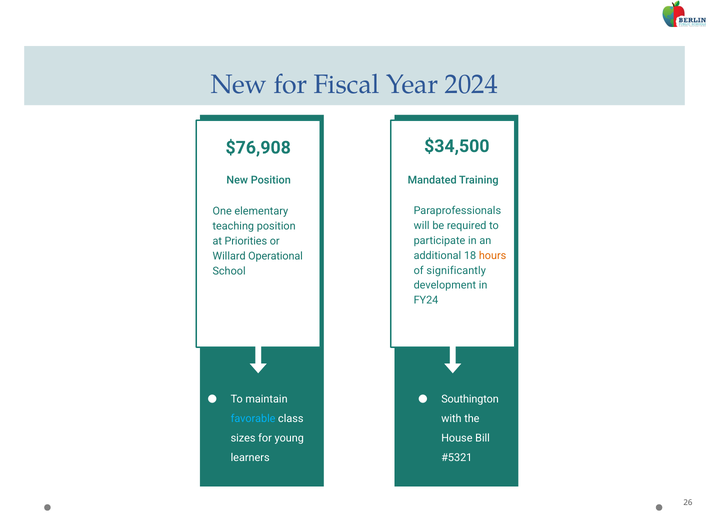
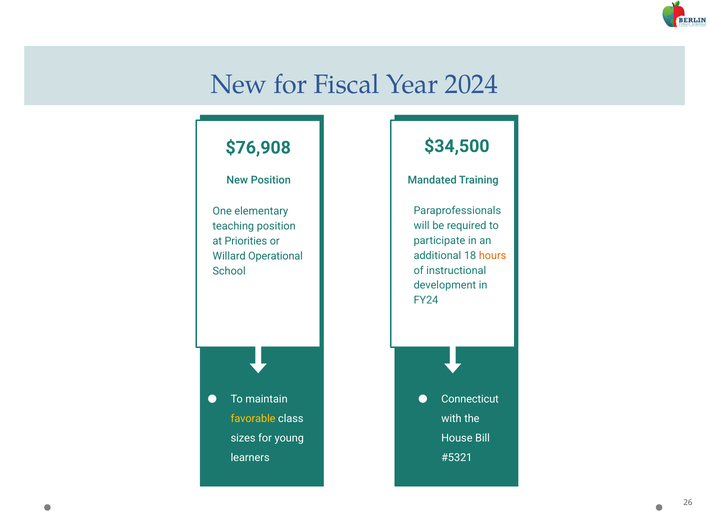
significantly: significantly -> instructional (456, 270)
Southington: Southington -> Connecticut (470, 399)
favorable colour: light blue -> yellow (253, 418)
